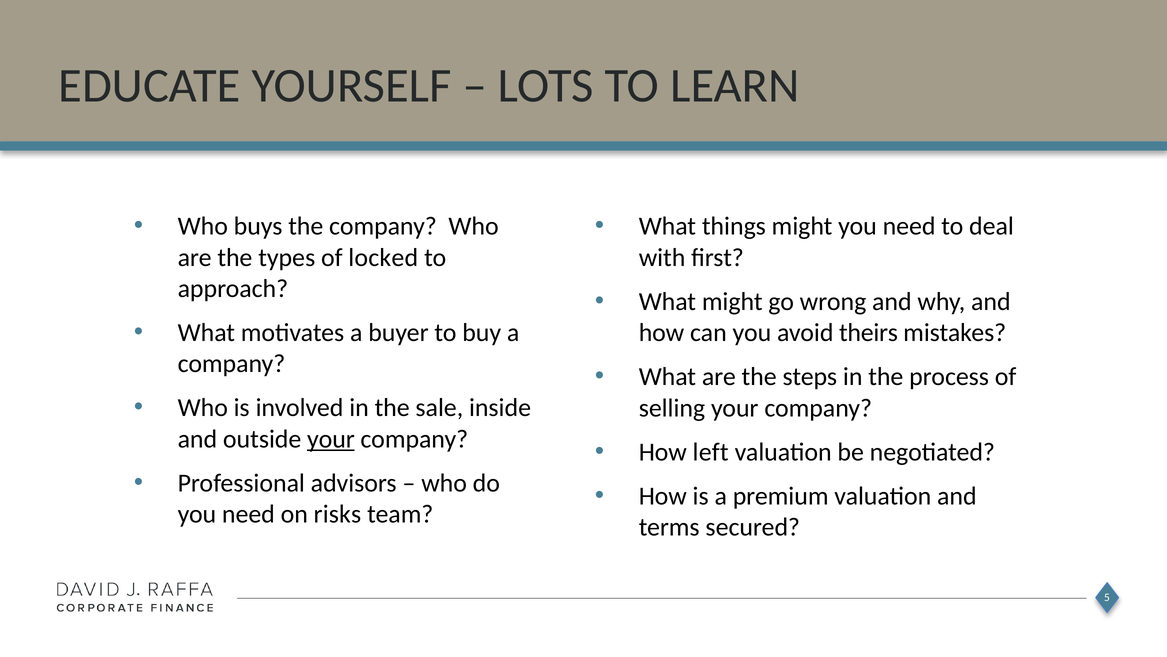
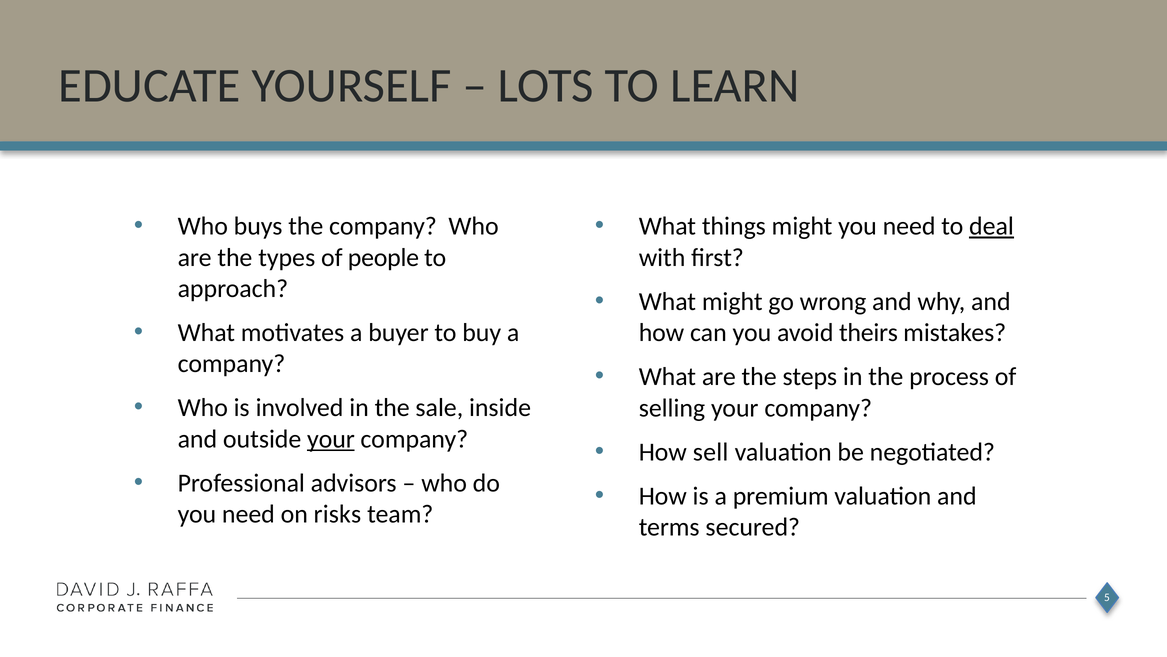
deal underline: none -> present (991, 226)
locked: locked -> people (383, 257)
left: left -> sell (711, 452)
